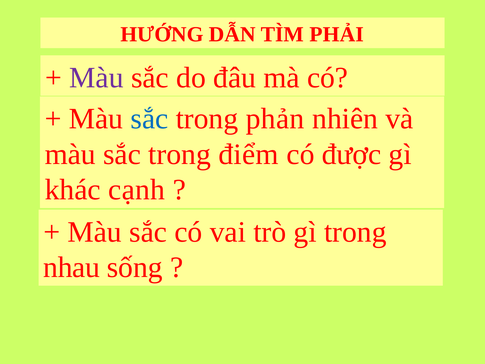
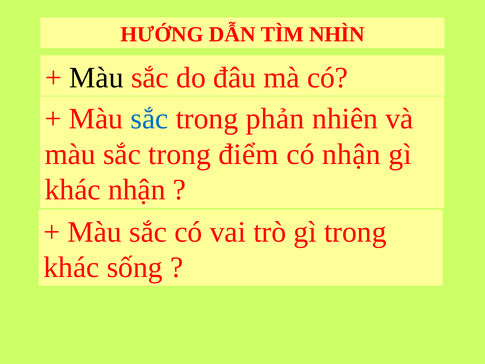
PHẢI: PHẢI -> NHÌN (337, 34)
Màu colour: purple -> black (96, 78)
có được: được -> nhận (351, 154)
khác cạnh: cạnh -> nhận (137, 190)
nhau: nhau -> khác (71, 267)
